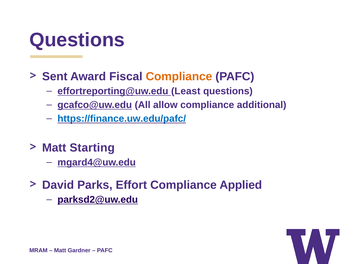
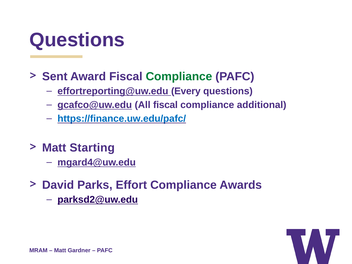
Compliance colour: orange -> green (179, 76)
Least: Least -> Every (186, 91)
All allow: allow -> fiscal (165, 105)
Applied: Applied -> Awards (241, 185)
